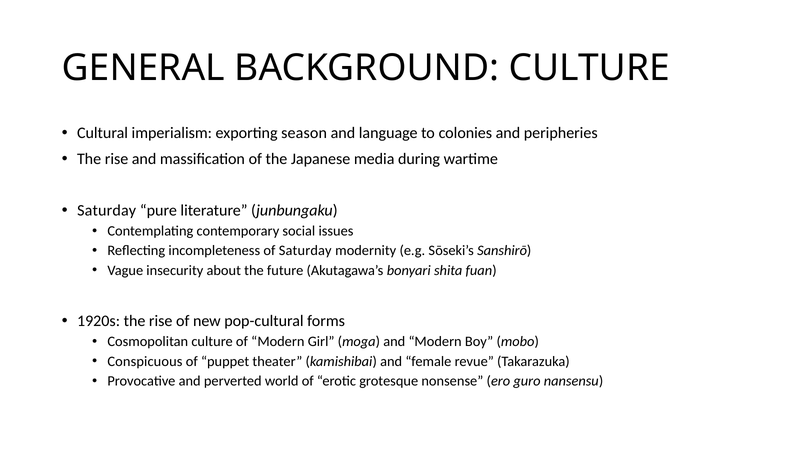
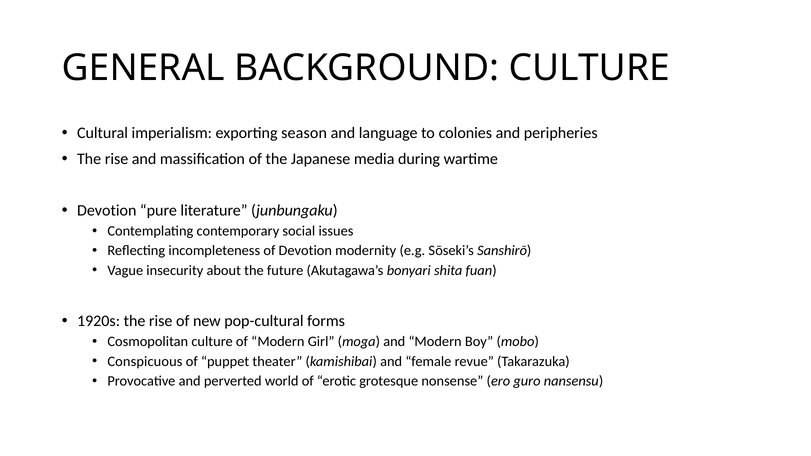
Saturday: Saturday -> Devotion (107, 210)
of Saturday: Saturday -> Devotion (305, 251)
